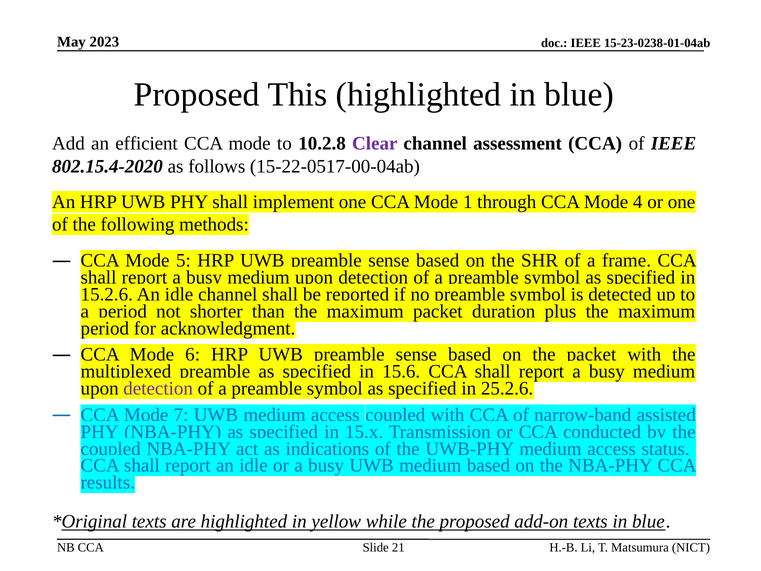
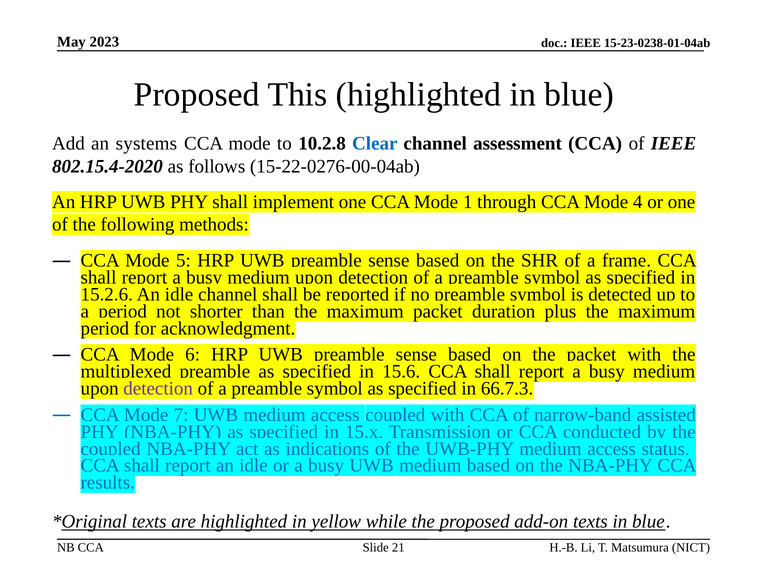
efficient: efficient -> systems (146, 143)
Clear colour: purple -> blue (375, 143)
15-22-0517-00-04ab: 15-22-0517-00-04ab -> 15-22-0276-00-04ab (335, 166)
25.2.6: 25.2.6 -> 66.7.3 (507, 388)
